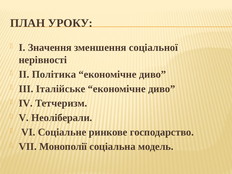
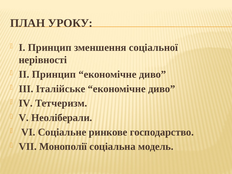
І Значення: Значення -> Принцип (50, 47)
ІІ Політика: Політика -> Принцип (54, 74)
